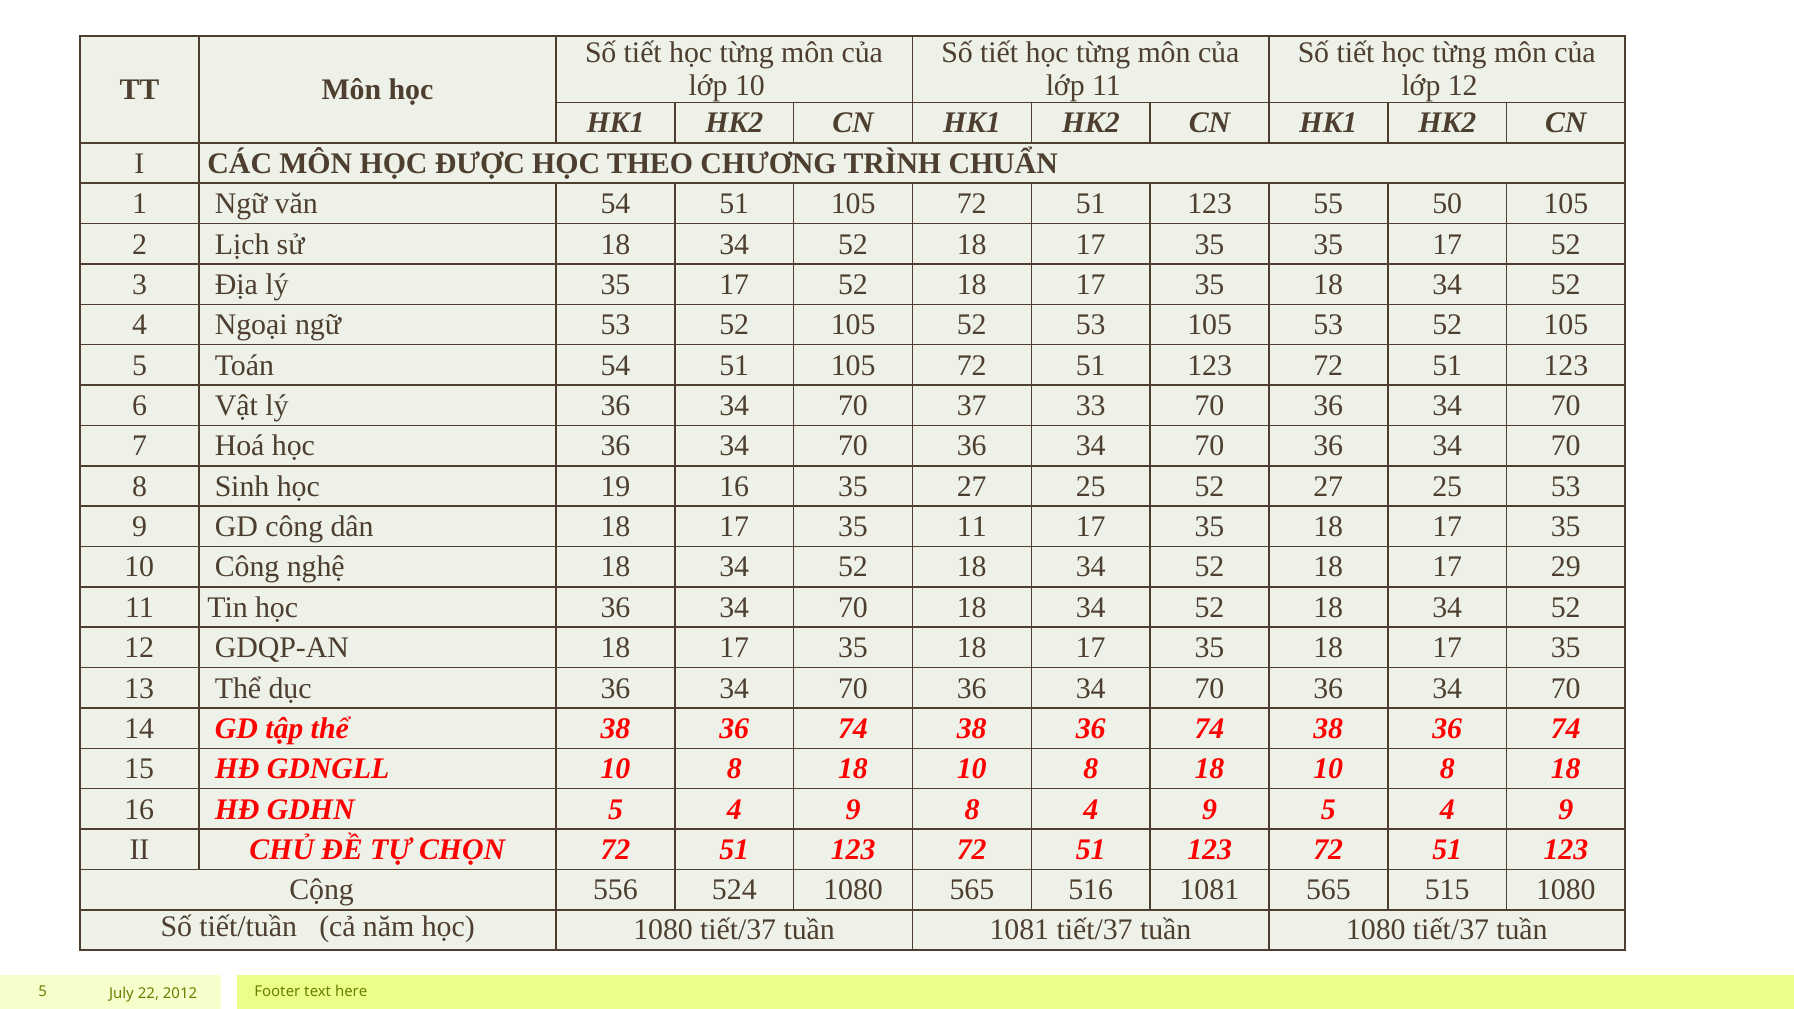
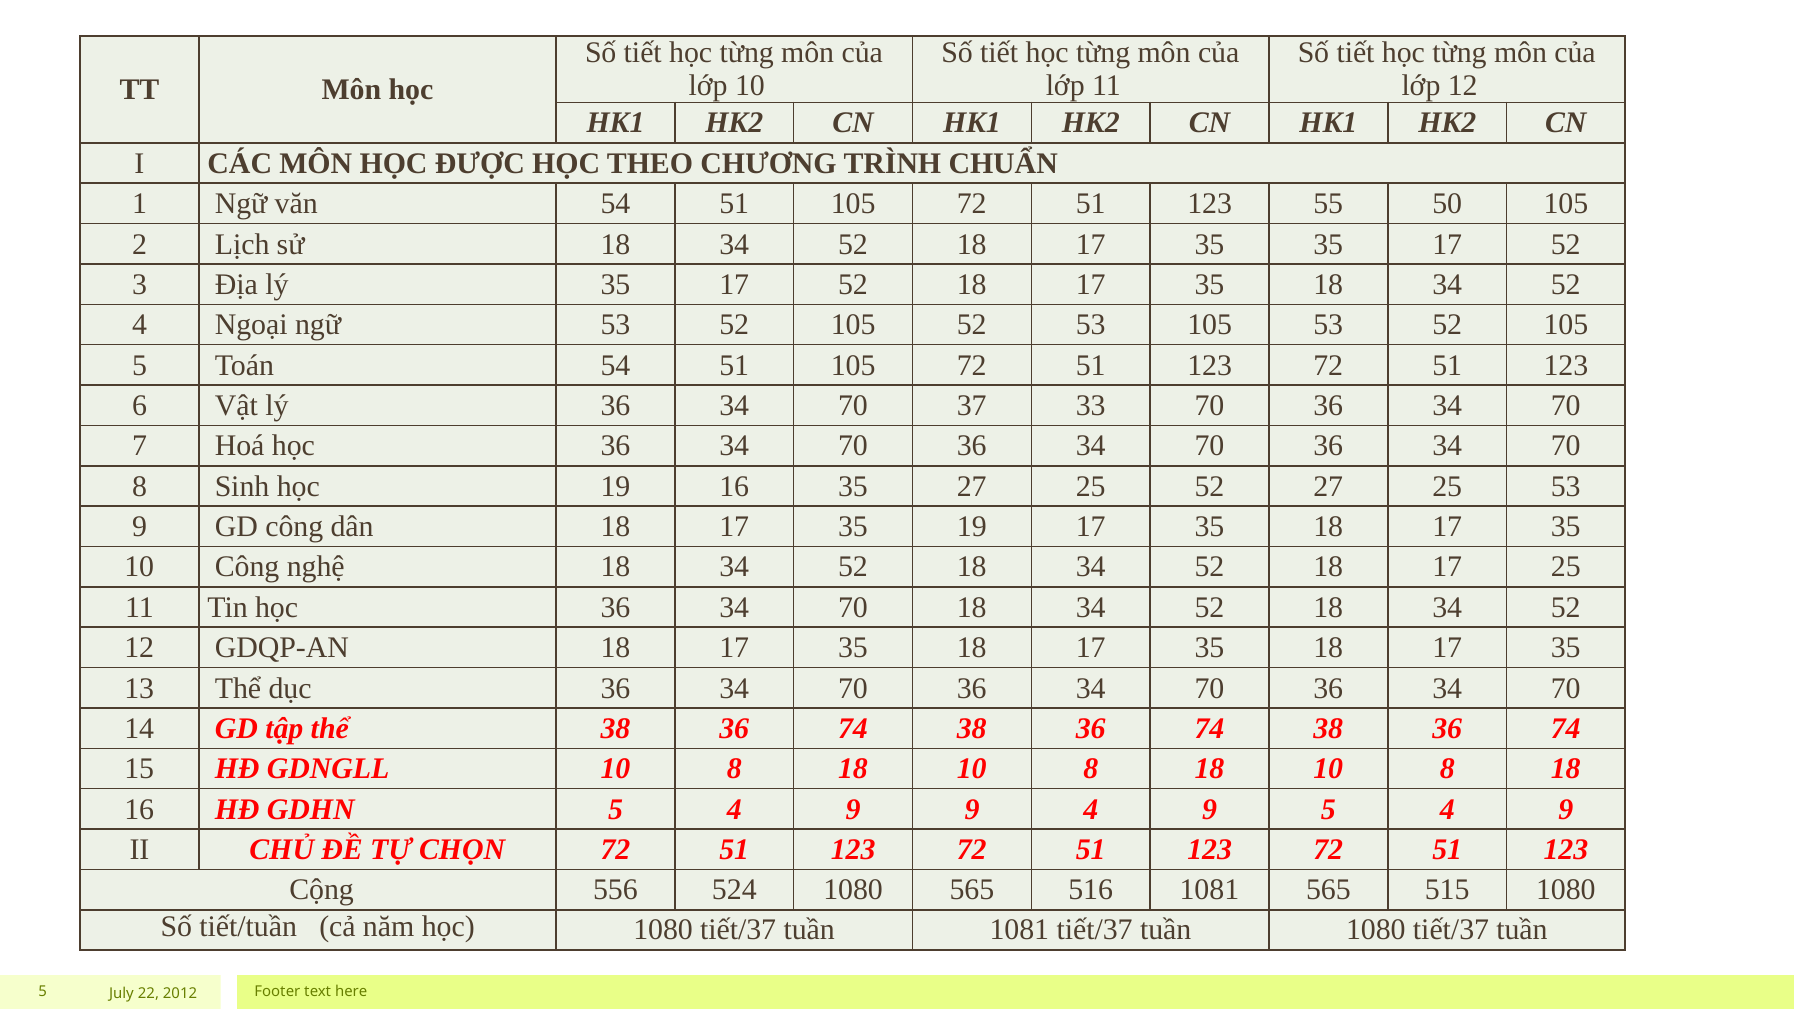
35 11: 11 -> 19 (972, 527)
17 29: 29 -> 25 (1566, 567)
9 8: 8 -> 9 (972, 809)
